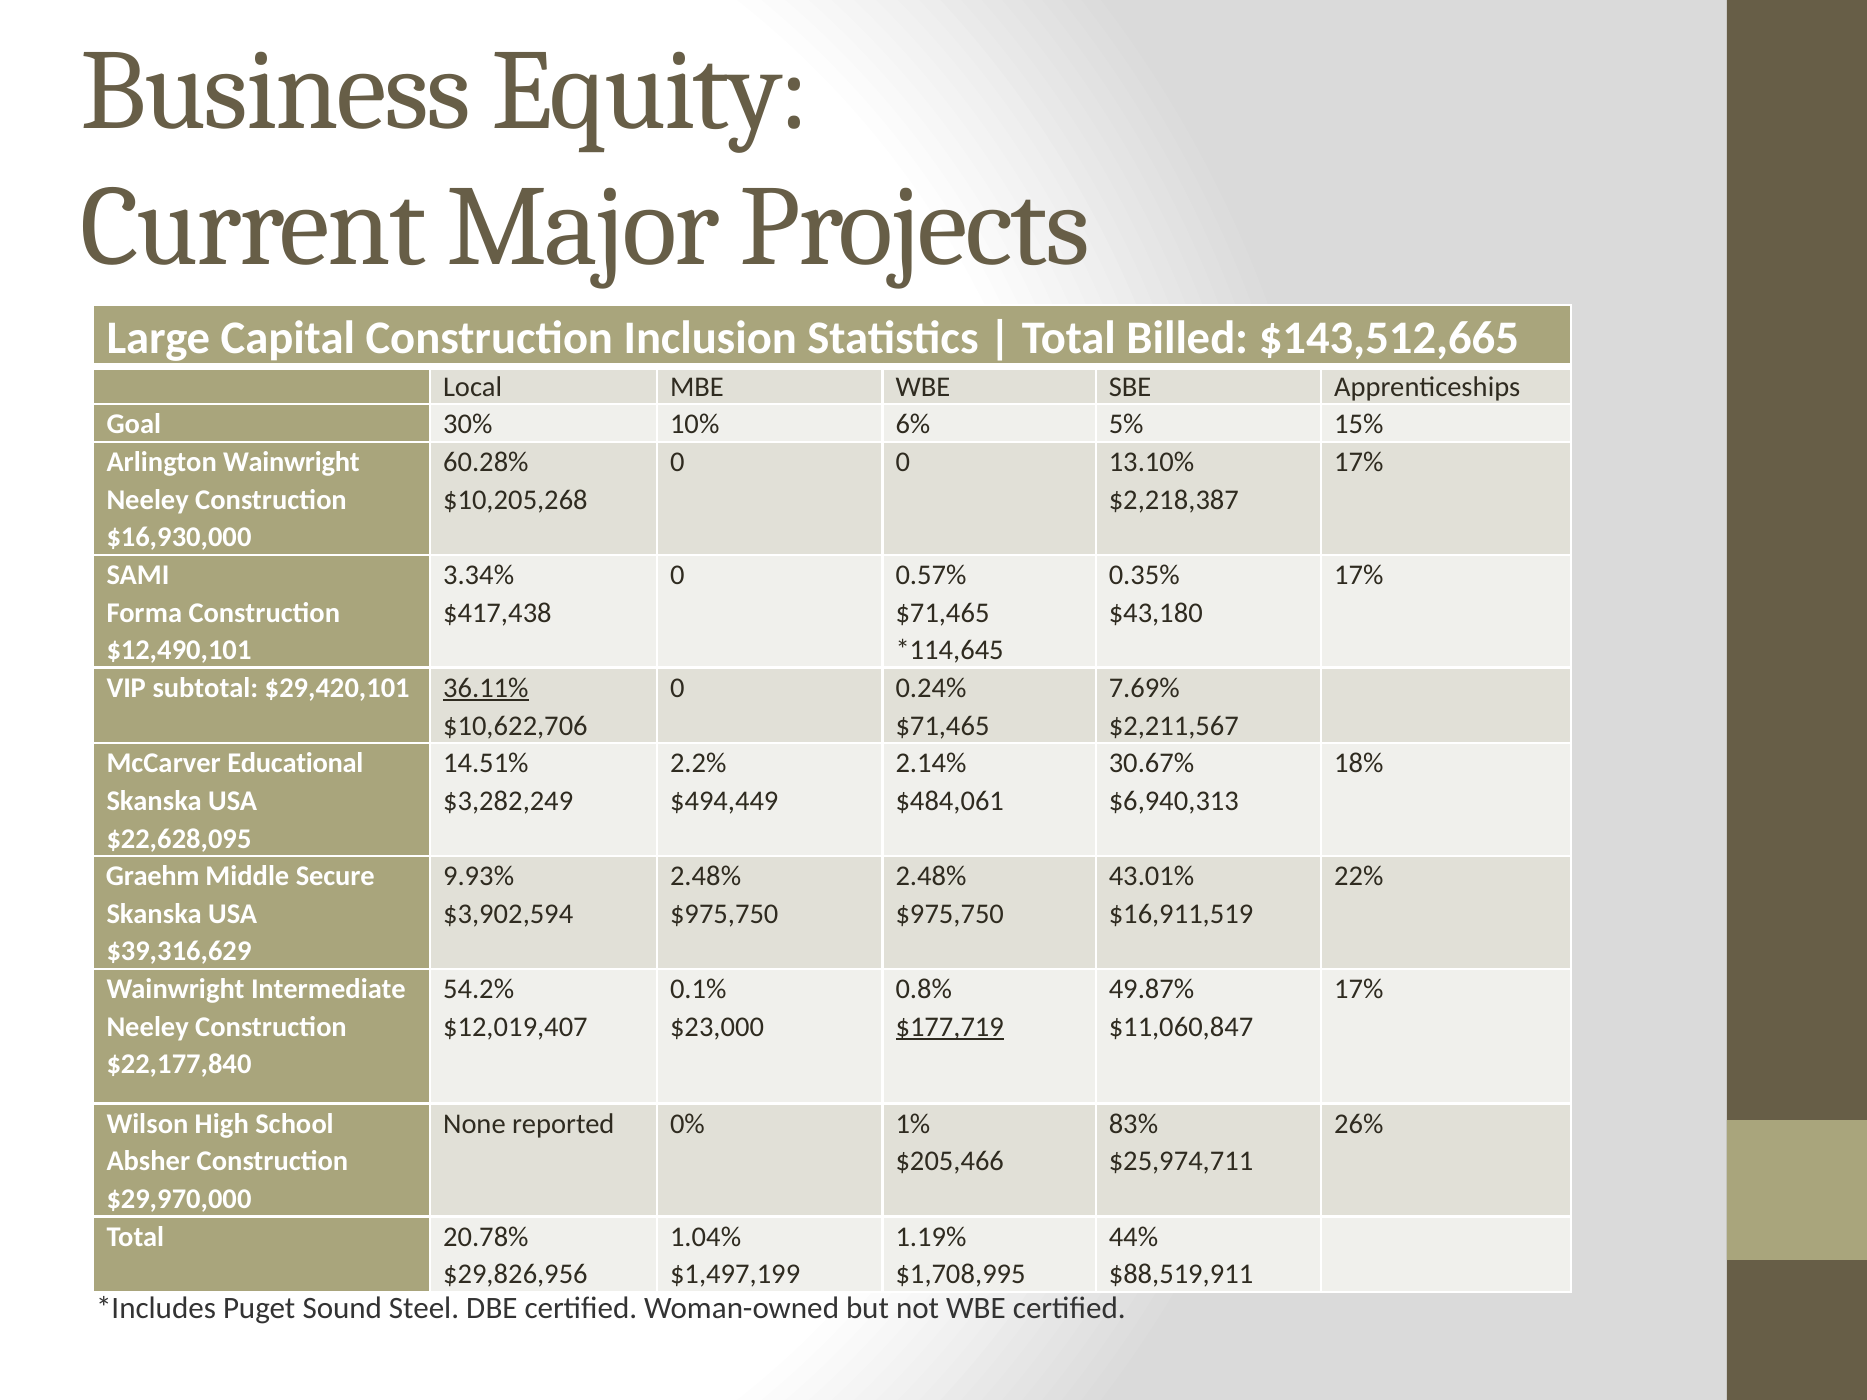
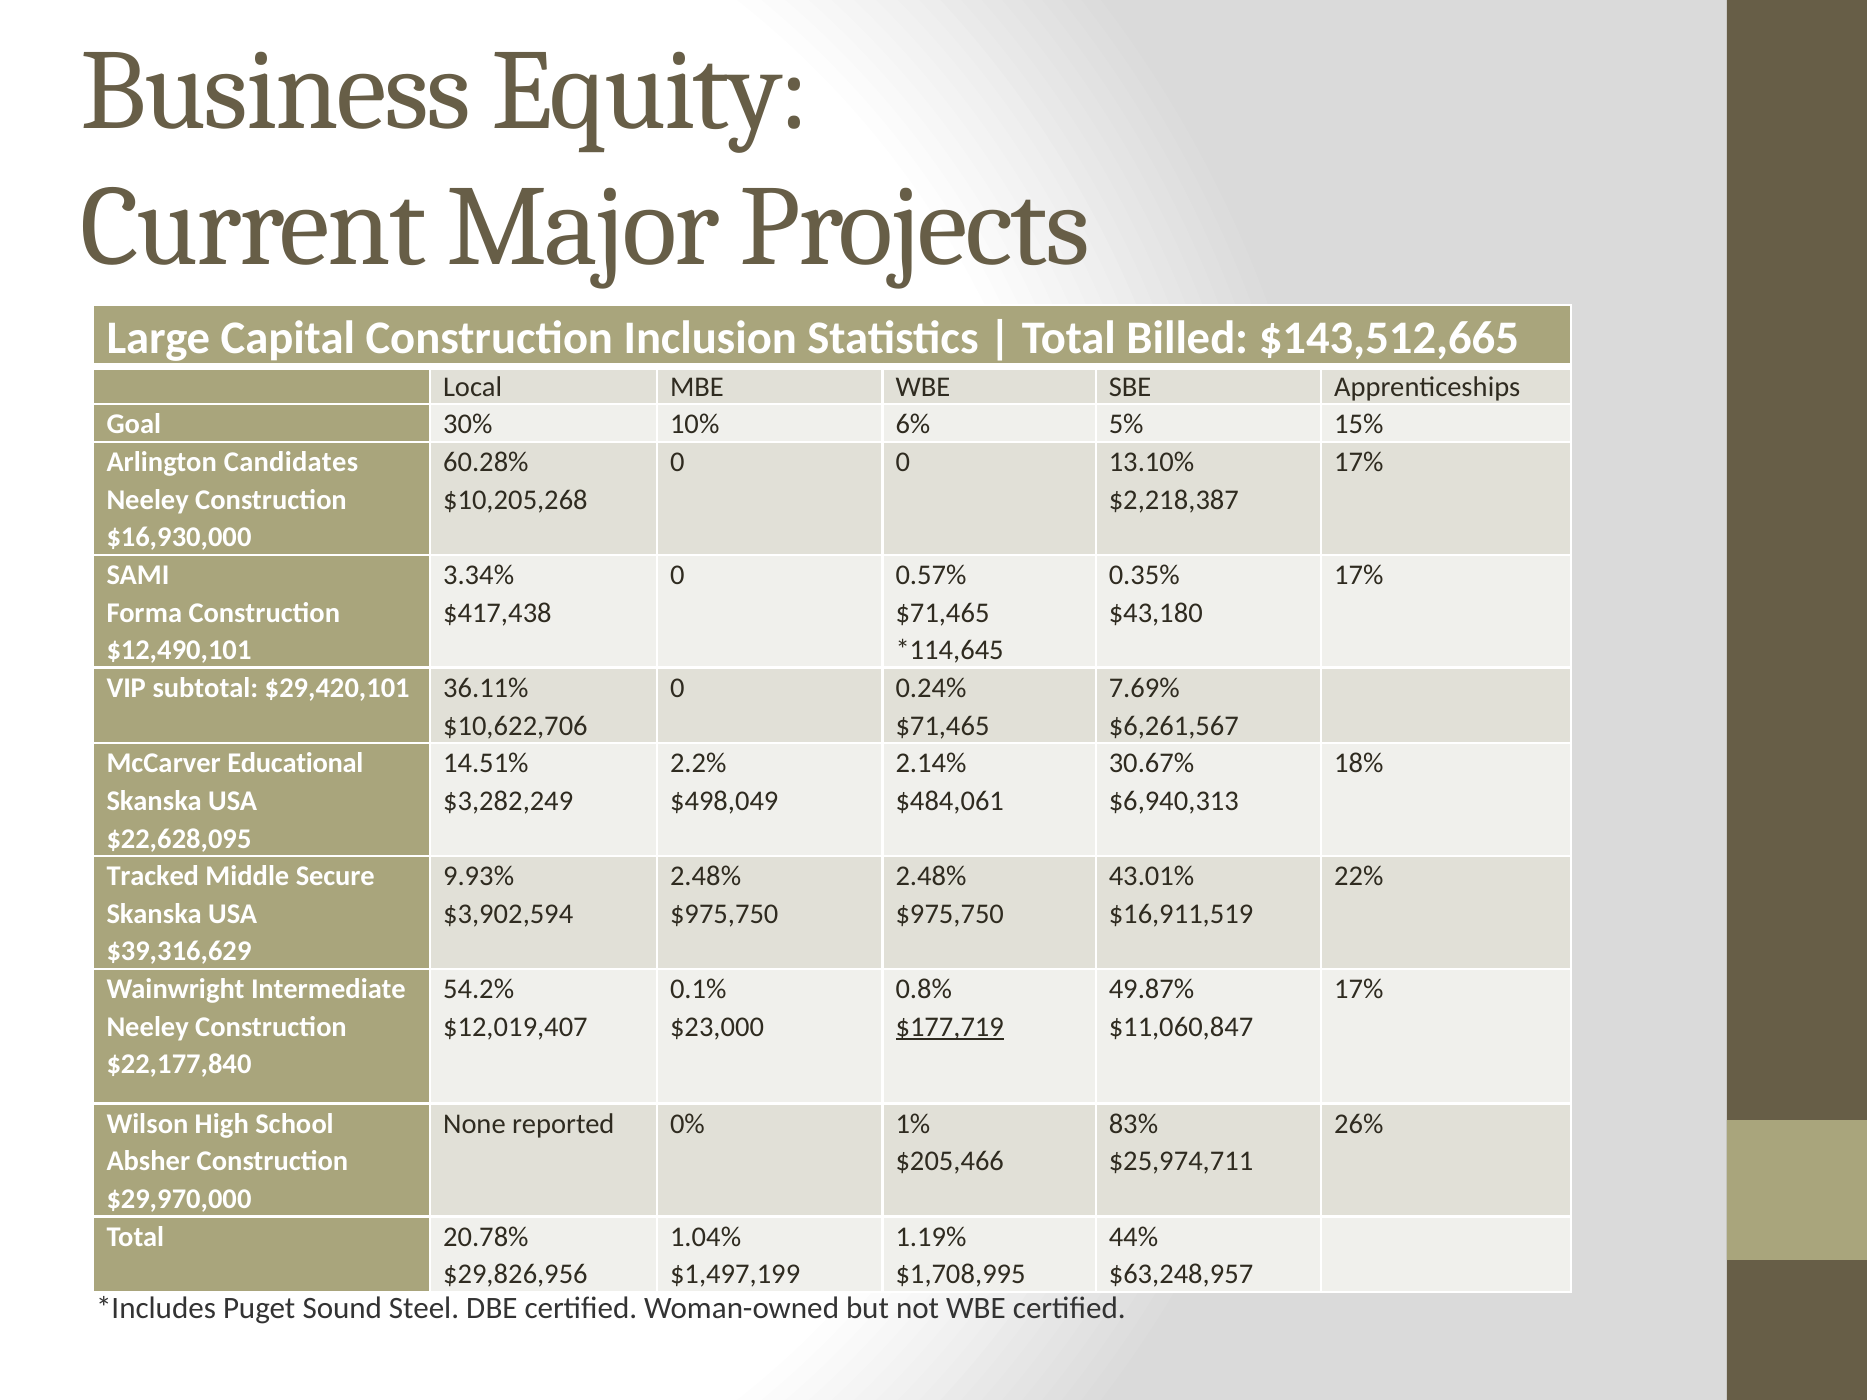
Arlington Wainwright: Wainwright -> Candidates (291, 462)
36.11% underline: present -> none (486, 688)
$2,211,567: $2,211,567 -> $6,261,567 (1174, 726)
$494,449: $494,449 -> $498,049 (724, 801)
Graehm: Graehm -> Tracked (153, 876)
$88,519,911: $88,519,911 -> $63,248,957 (1181, 1275)
